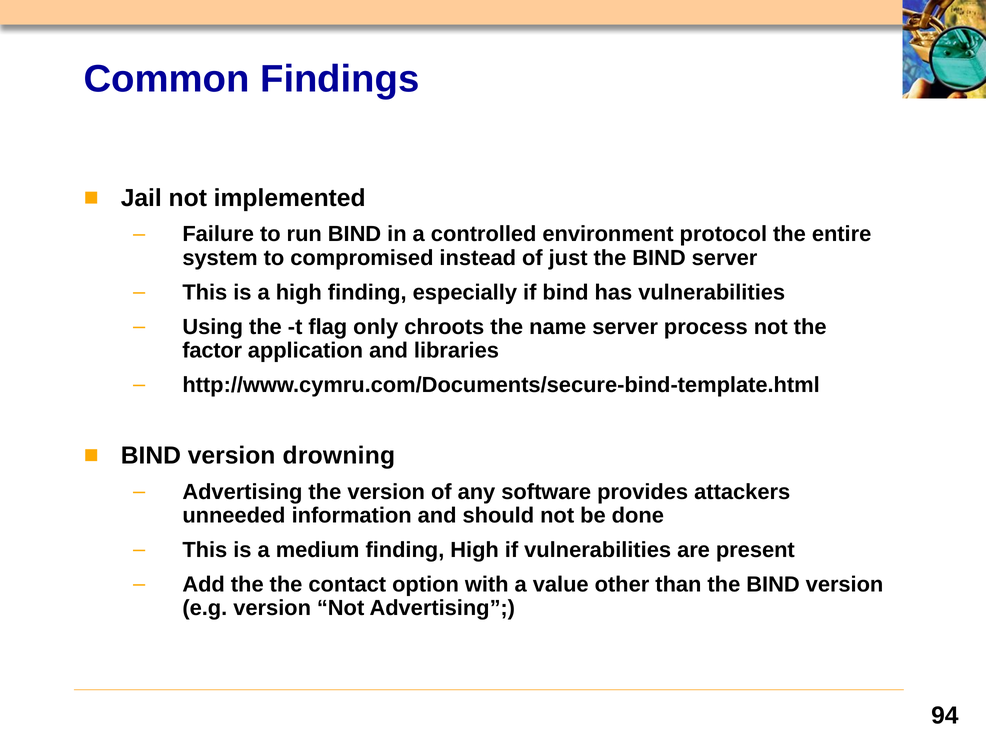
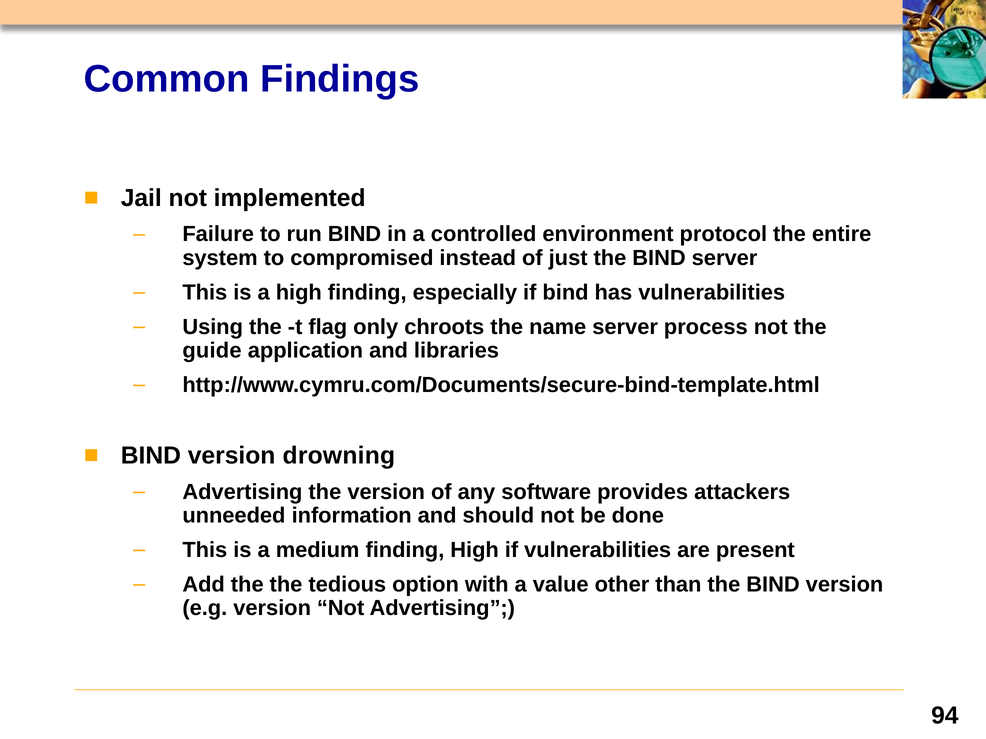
factor: factor -> guide (212, 351)
contact: contact -> tedious (347, 585)
